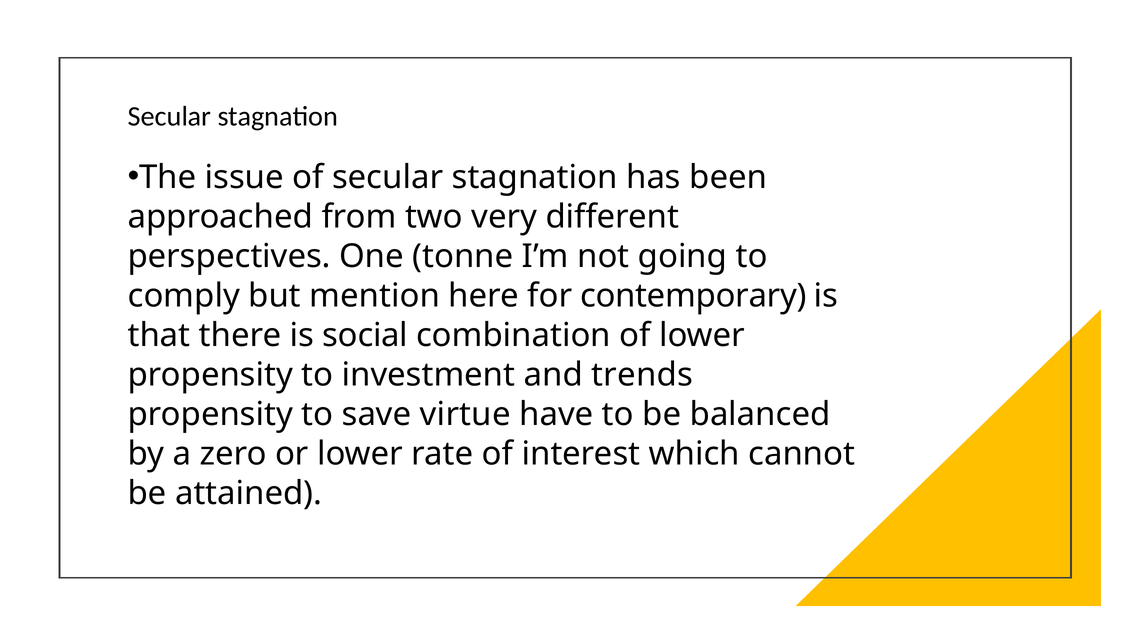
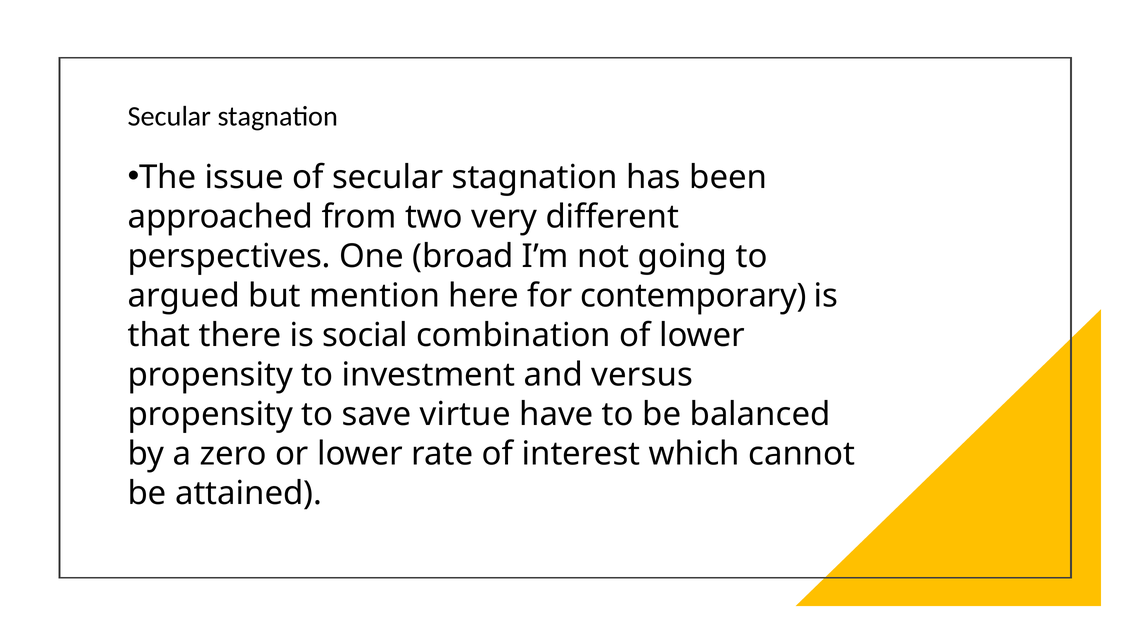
tonne: tonne -> broad (463, 256)
comply: comply -> argued (184, 296)
trends: trends -> versus (642, 375)
